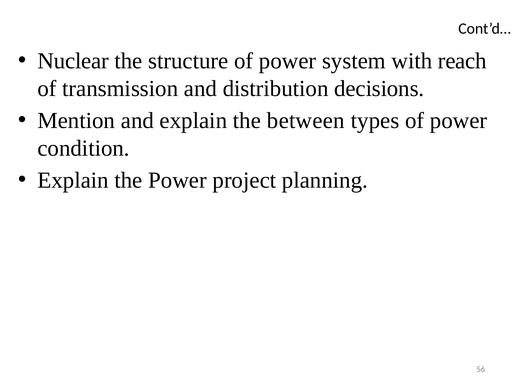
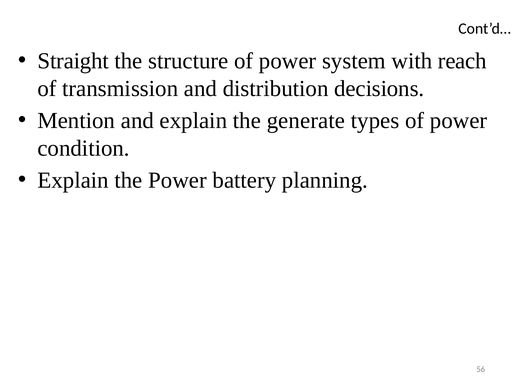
Nuclear: Nuclear -> Straight (73, 61)
between: between -> generate (306, 121)
project: project -> battery (244, 180)
